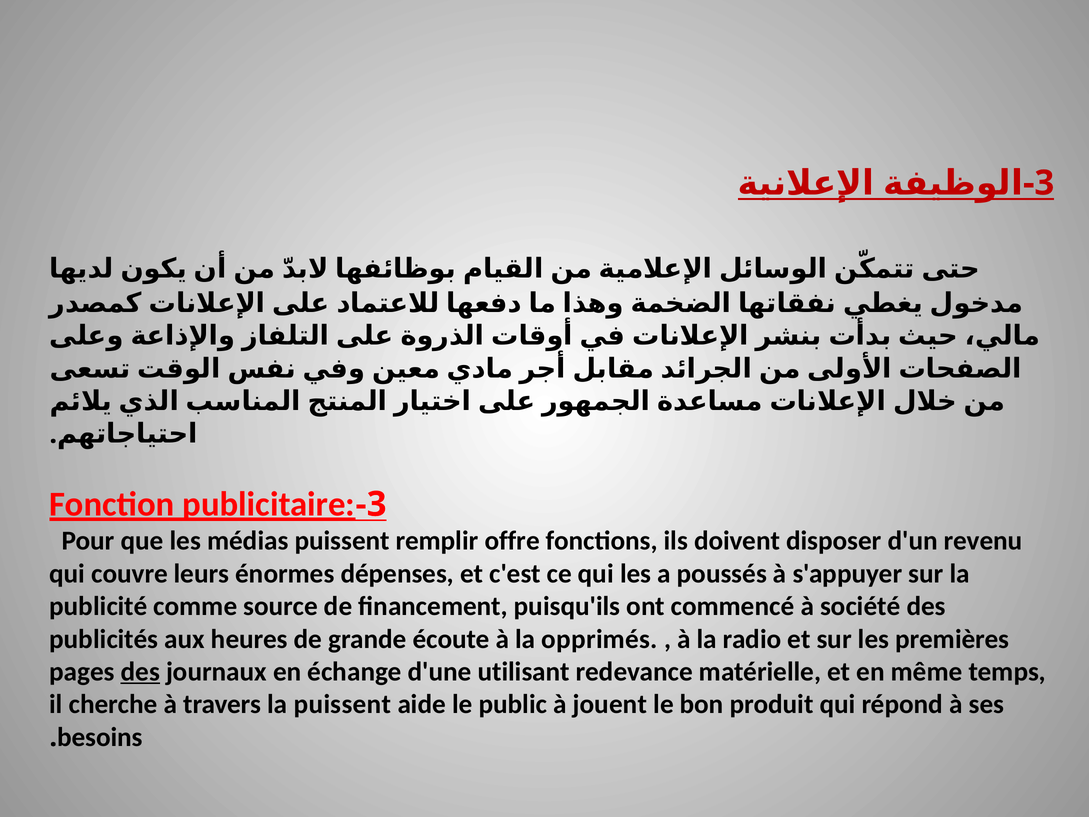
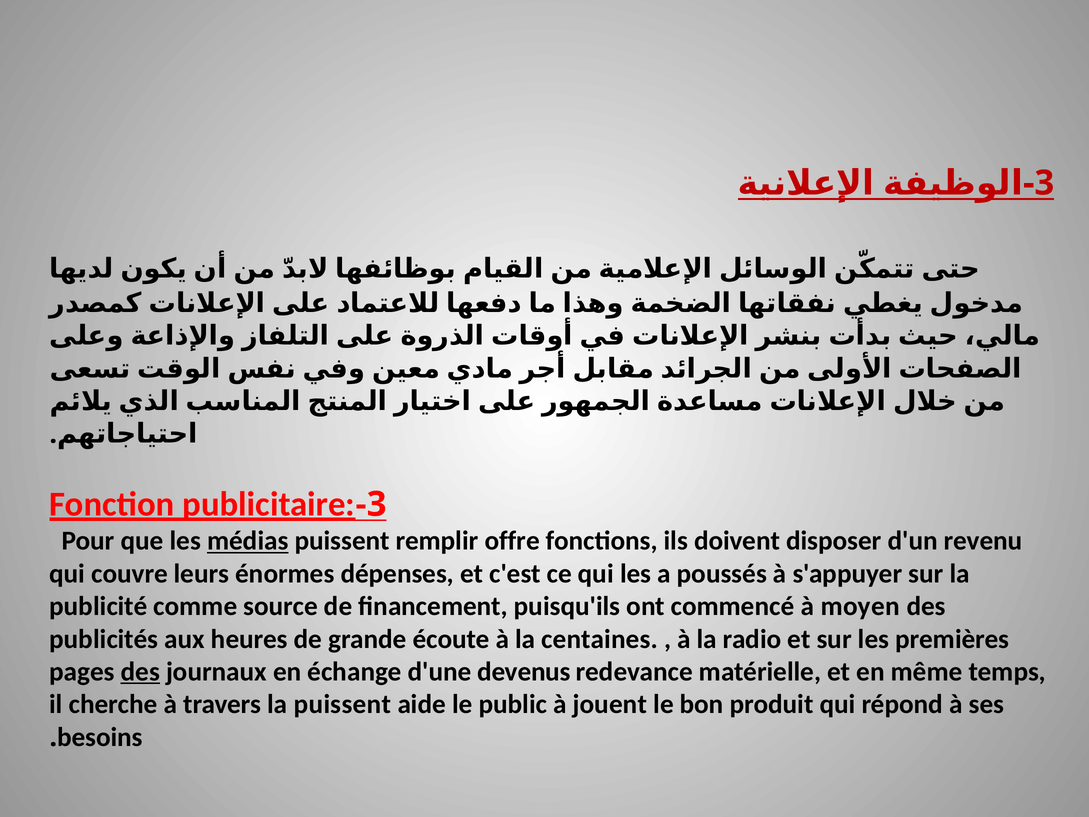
médias underline: none -> present (248, 541)
société: société -> moyen (860, 606)
opprimés: opprimés -> centaines (600, 639)
utilisant: utilisant -> devenus (524, 672)
